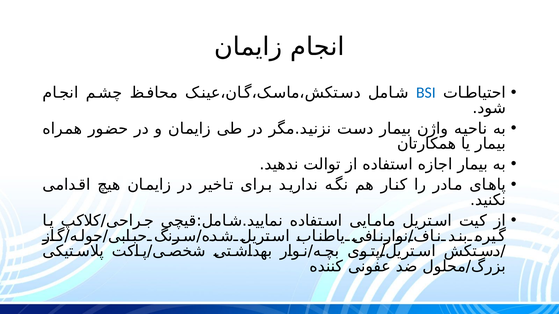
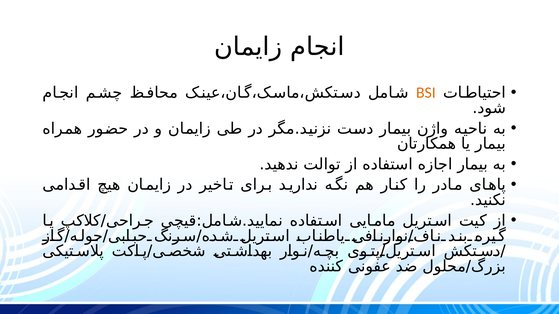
BSI colour: blue -> orange (426, 93)
